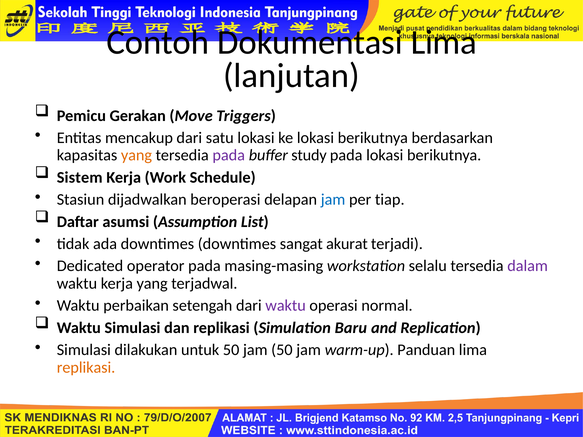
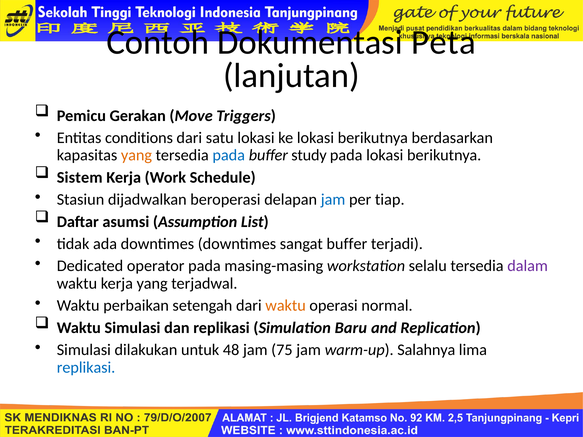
Dokumentasi Lima: Lima -> Peta (443, 42)
mencakup: mencakup -> conditions (139, 138)
pada colour: purple -> blue (229, 155)
sangat akurat: akurat -> buffer (347, 244)
waktu colour: purple -> orange (286, 306)
untuk 50: 50 -> 48 (231, 350)
jam 50: 50 -> 75 (282, 350)
Panduan: Panduan -> Salahnya (426, 350)
replikasi colour: orange -> blue (86, 368)
